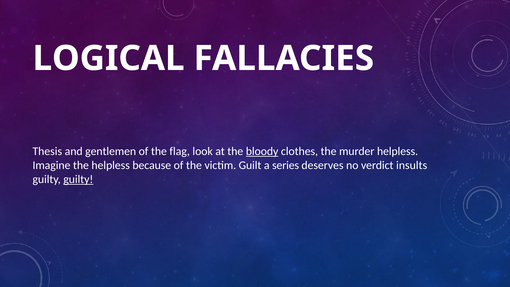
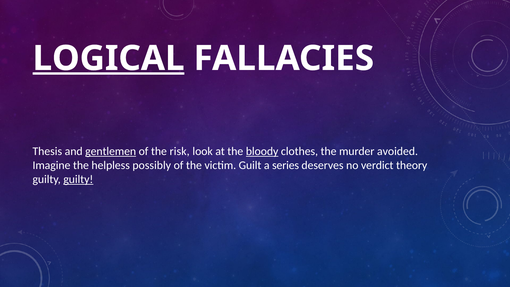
LOGICAL underline: none -> present (109, 58)
gentlemen underline: none -> present (111, 151)
flag: flag -> risk (180, 151)
murder helpless: helpless -> avoided (398, 151)
because: because -> possibly (152, 165)
insults: insults -> theory (412, 165)
